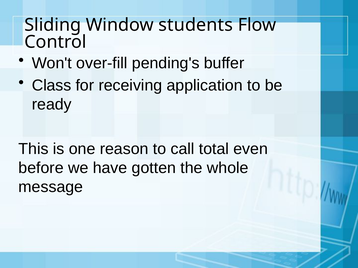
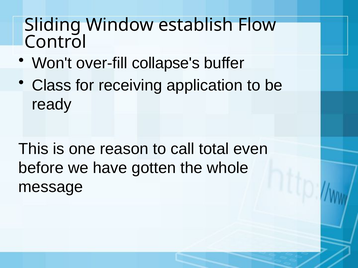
students: students -> establish (196, 25)
pending's: pending's -> collapse's (166, 63)
